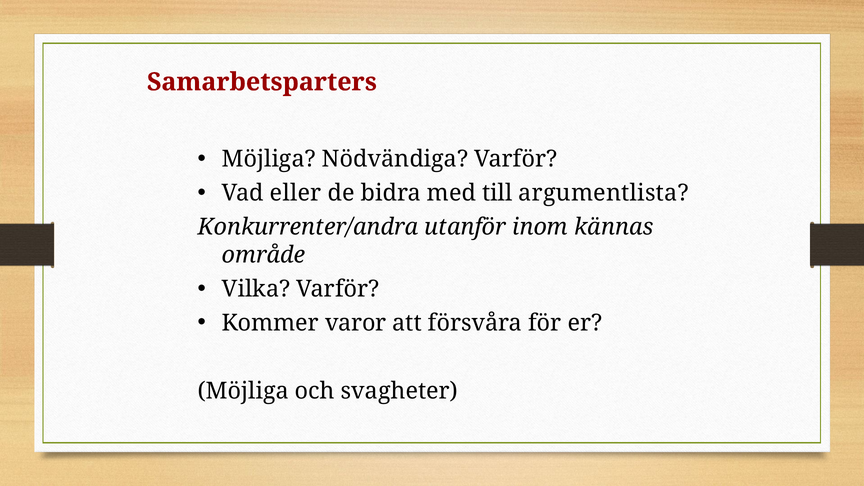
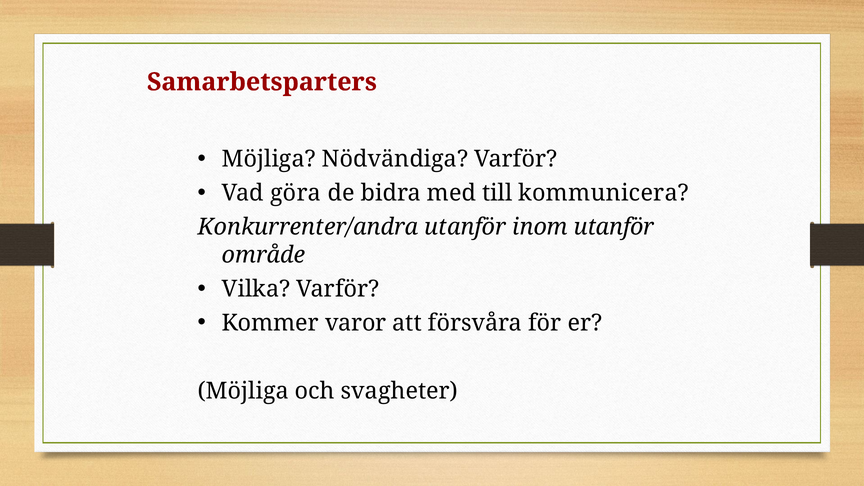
eller: eller -> göra (296, 193)
argumentlista: argumentlista -> kommunicera (604, 193)
inom kännas: kännas -> utanför (614, 227)
